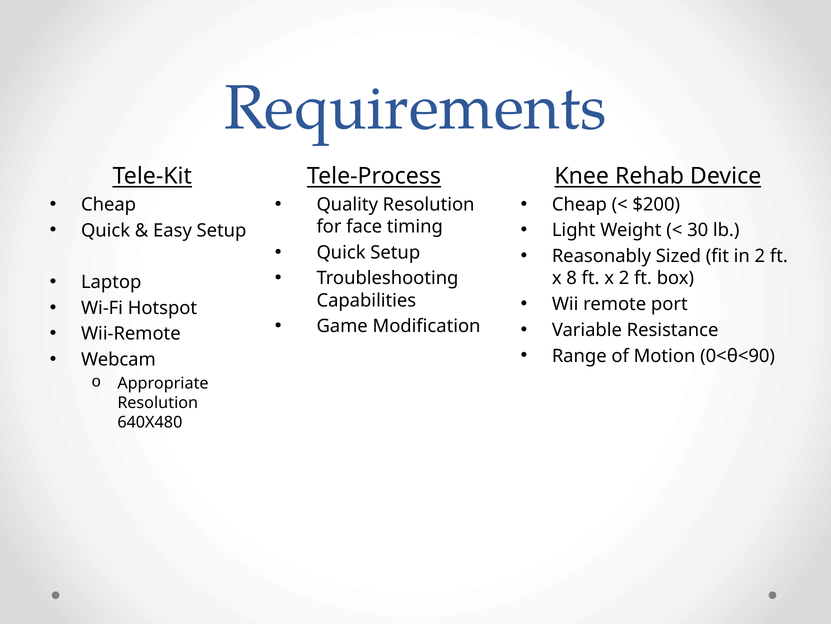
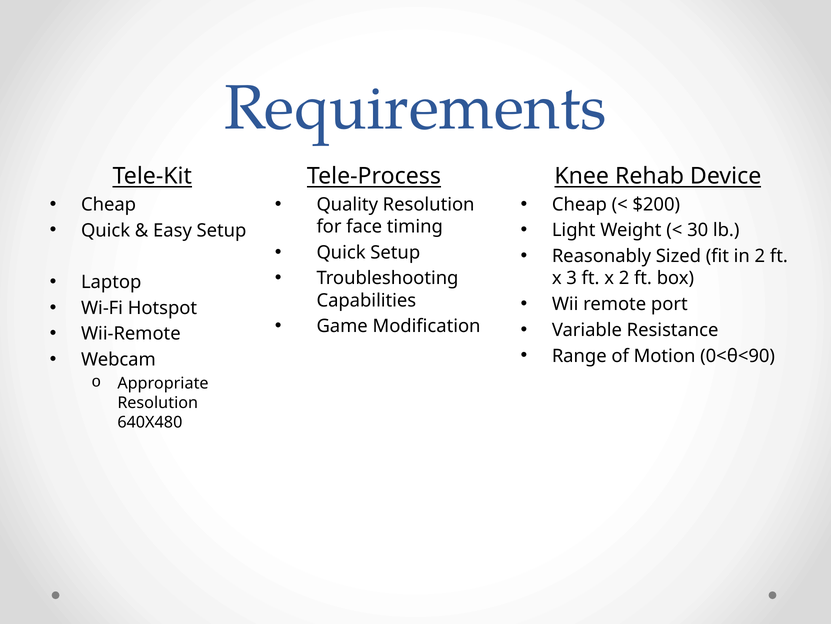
8: 8 -> 3 (572, 278)
